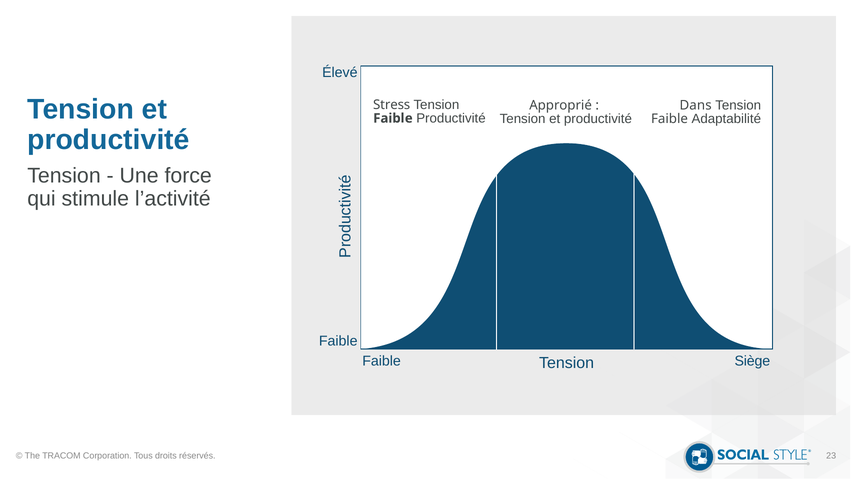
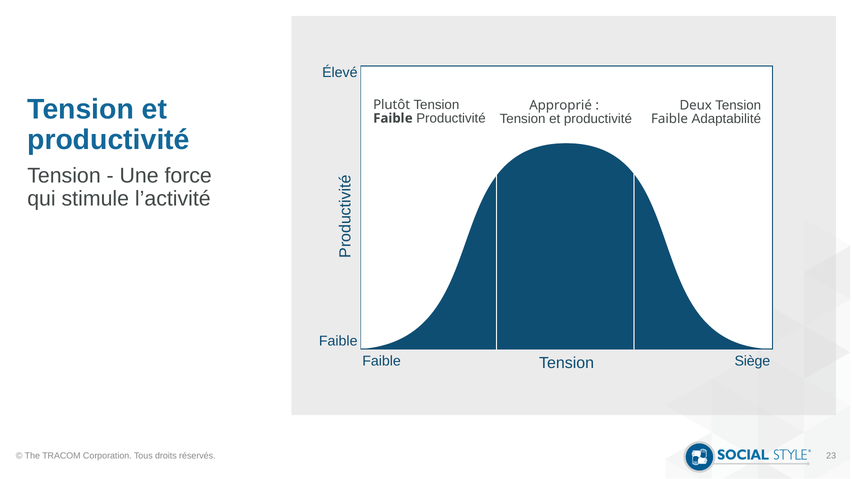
Stress: Stress -> Plutôt (392, 105)
Dans: Dans -> Deux (696, 106)
